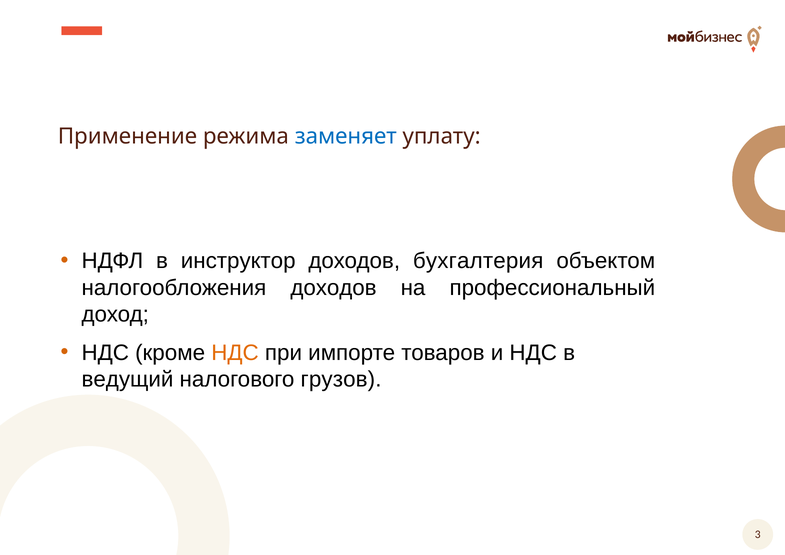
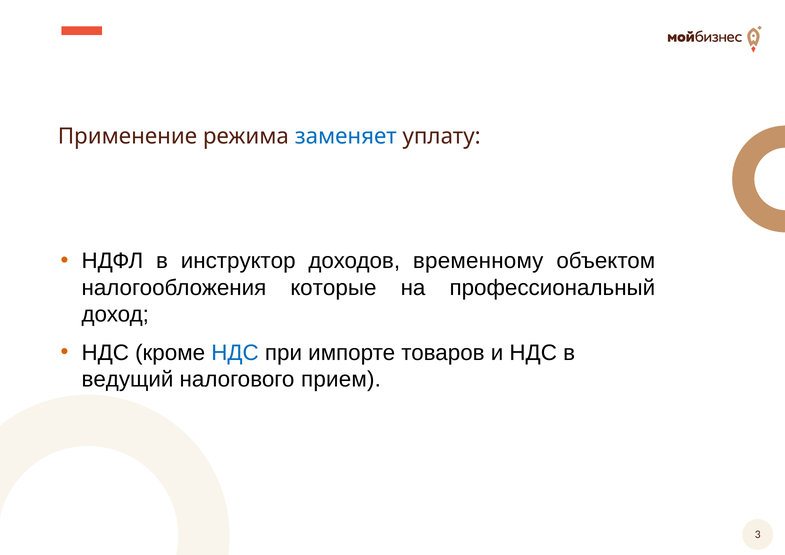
бухгалтерия: бухгалтерия -> временному (478, 261)
налогообложения доходов: доходов -> которые (333, 288)
НДС colour: orange -> blue (235, 353)
грузов: грузов -> прием (341, 379)
